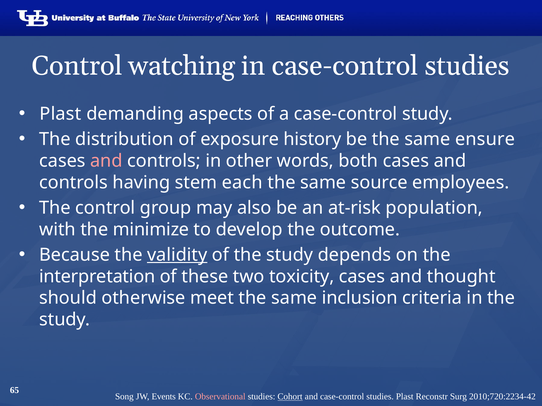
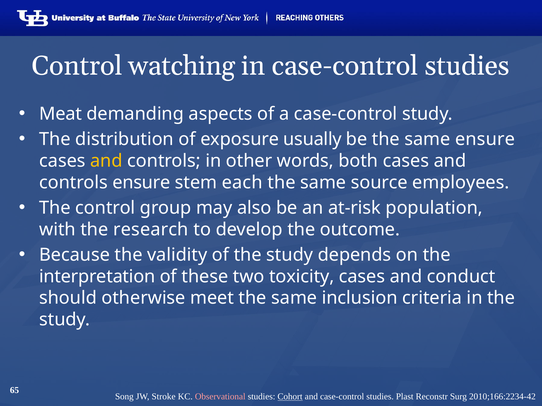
Plast: Plast -> Meat (61, 114)
history: history -> usually (313, 139)
and colour: pink -> yellow (106, 161)
controls having: having -> ensure (141, 183)
minimize: minimize -> research (151, 230)
validity underline: present -> none (177, 255)
thought: thought -> conduct (461, 277)
Events: Events -> Stroke (164, 397)
2010;720:2234-42: 2010;720:2234-42 -> 2010;166:2234-42 (502, 397)
